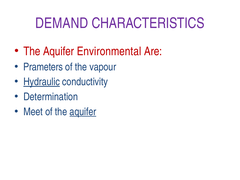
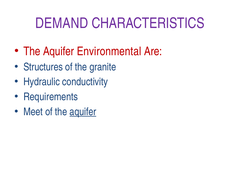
Prameters: Prameters -> Structures (43, 67)
vapour: vapour -> granite (103, 67)
Hydraulic underline: present -> none (42, 82)
Determination: Determination -> Requirements (51, 97)
